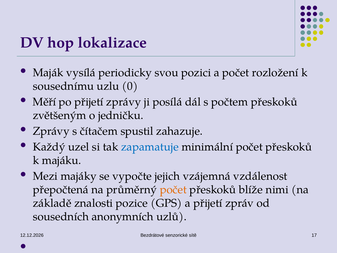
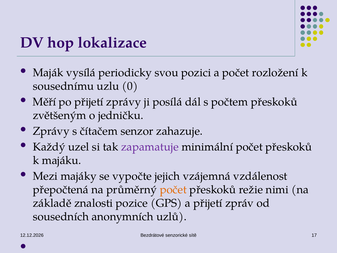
spustil: spustil -> senzor (137, 131)
zapamatuje colour: blue -> purple (150, 147)
blíže: blíže -> režie (251, 189)
